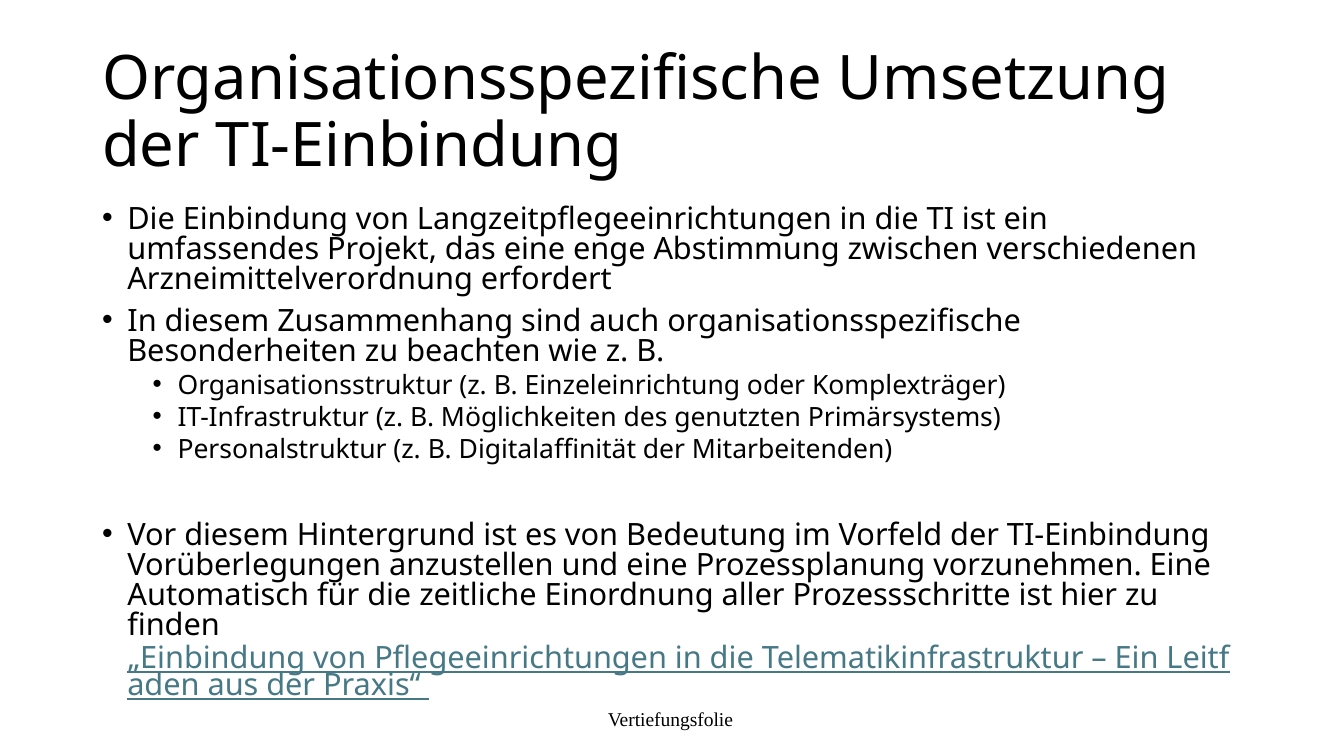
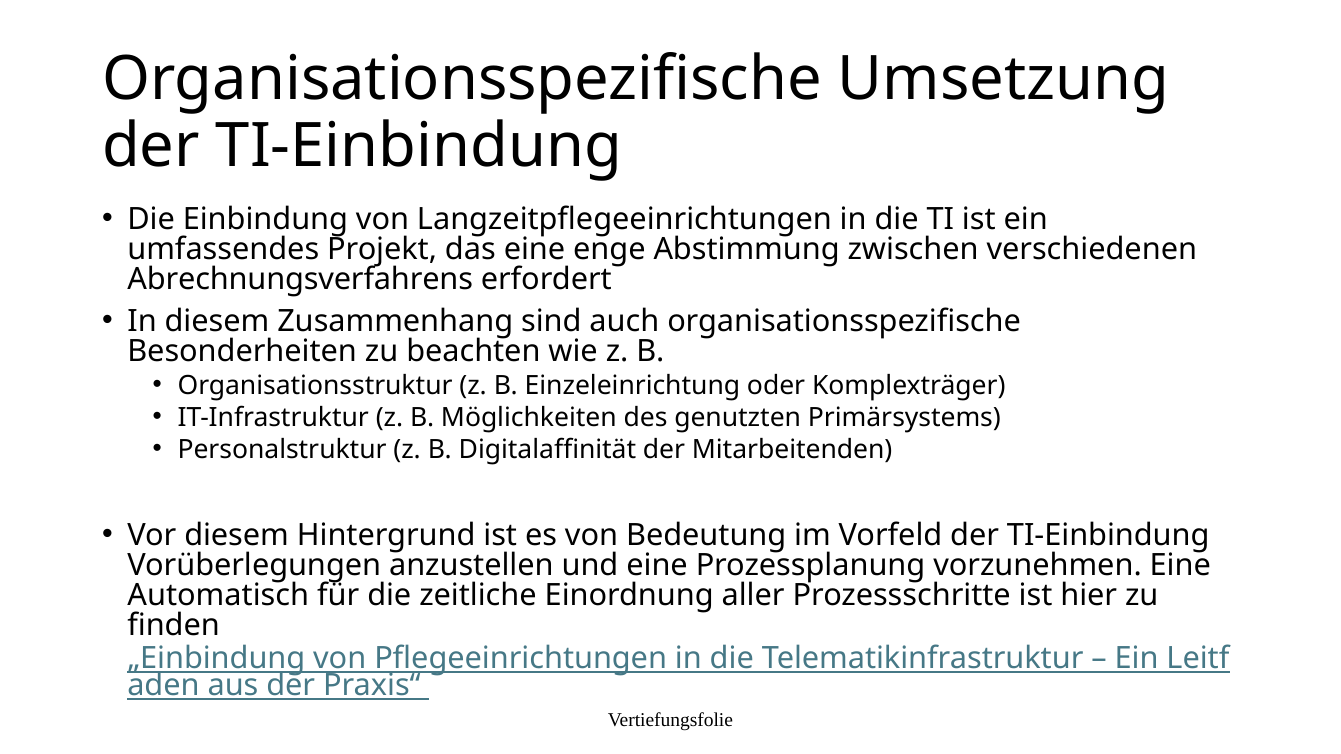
Arzneimittelverordnung: Arzneimittelverordnung -> Abrechnungsverfahrens (300, 279)
